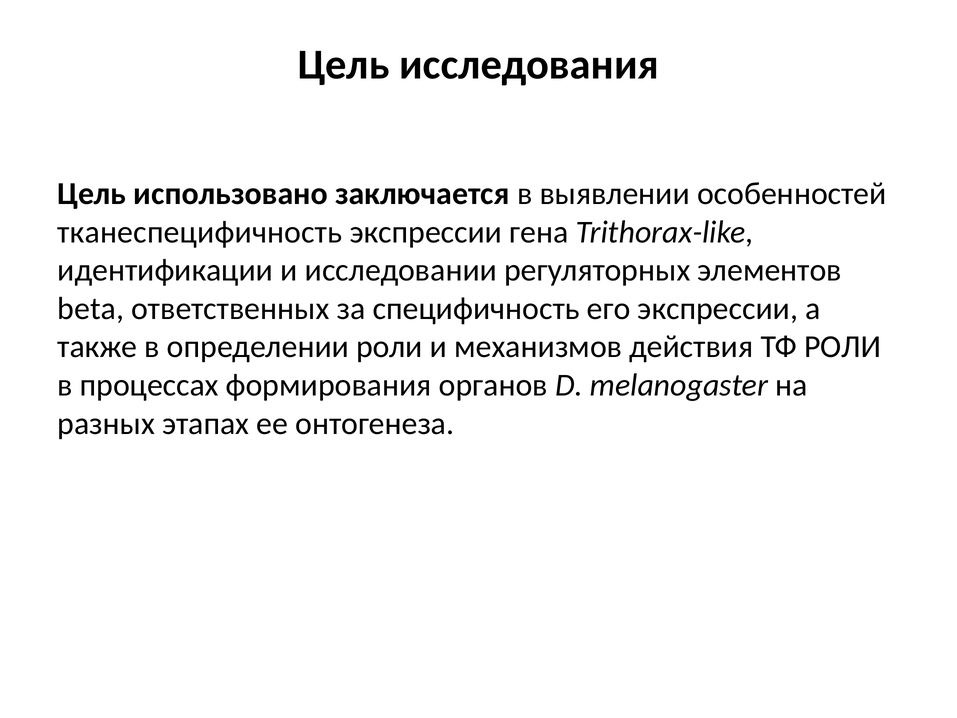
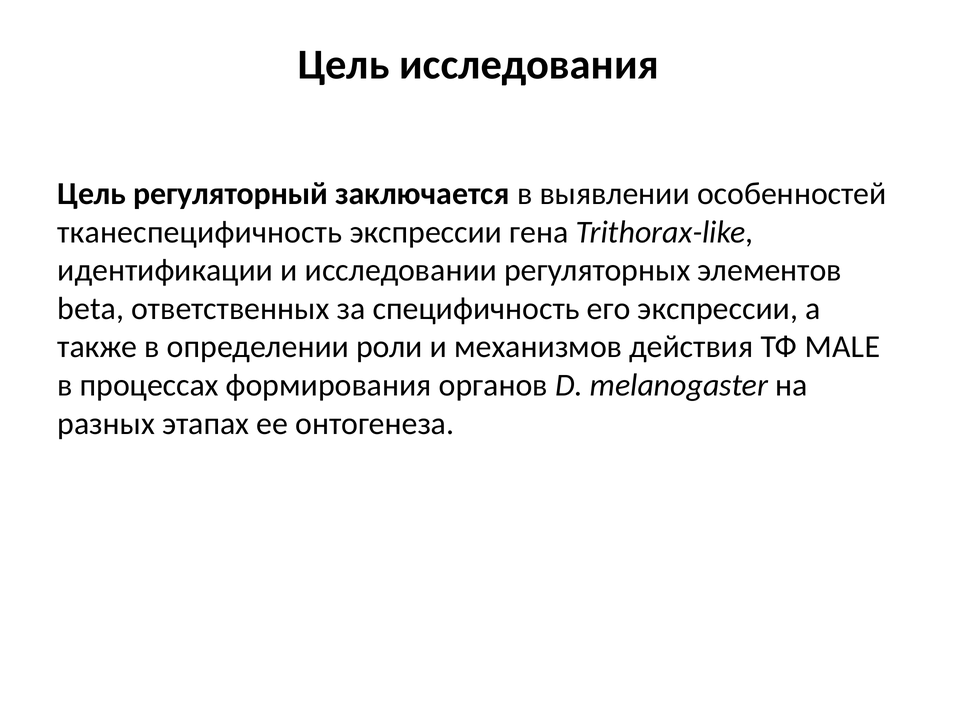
использовано: использовано -> регуляторный (231, 194)
ТФ РОЛИ: РОЛИ -> MALE (842, 347)
